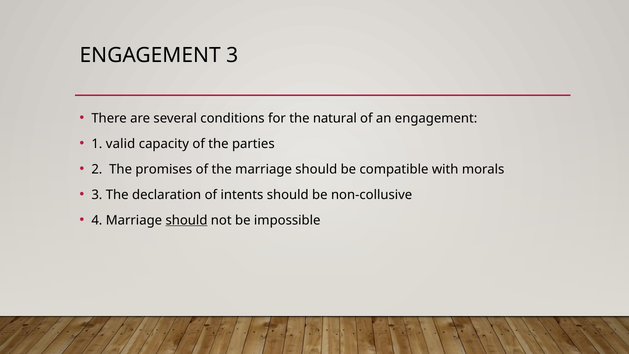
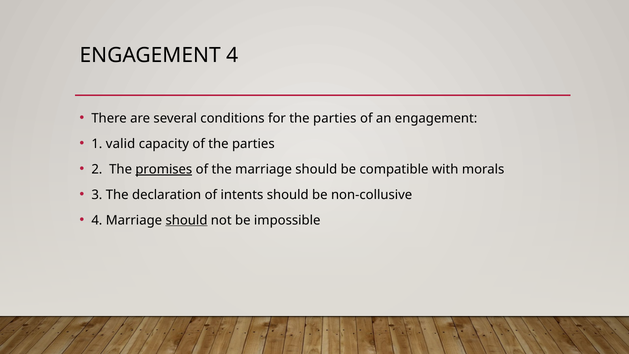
ENGAGEMENT 3: 3 -> 4 (232, 55)
for the natural: natural -> parties (335, 118)
promises underline: none -> present (164, 169)
